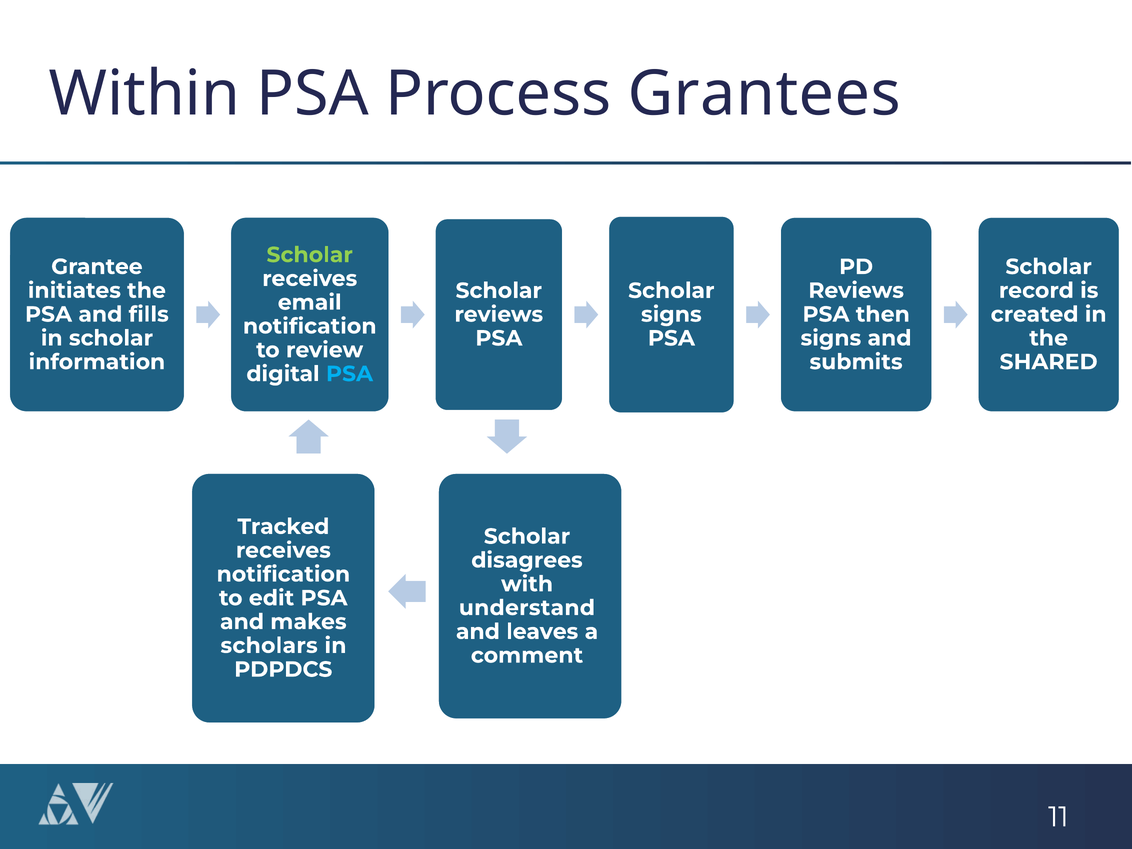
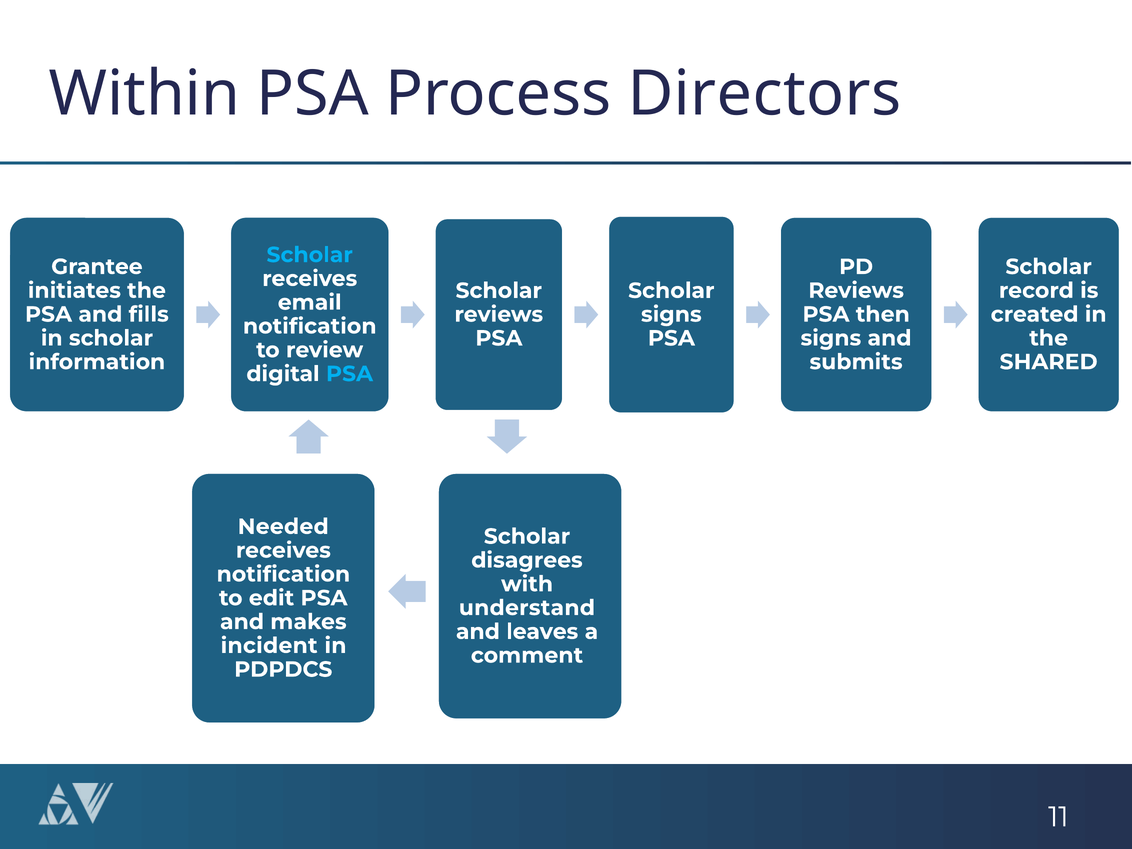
Grantees: Grantees -> Directors (764, 94)
Scholar colour: light green -> light blue (310, 255)
Tracked: Tracked -> Needed (283, 527)
scholars: scholars -> incident (269, 646)
